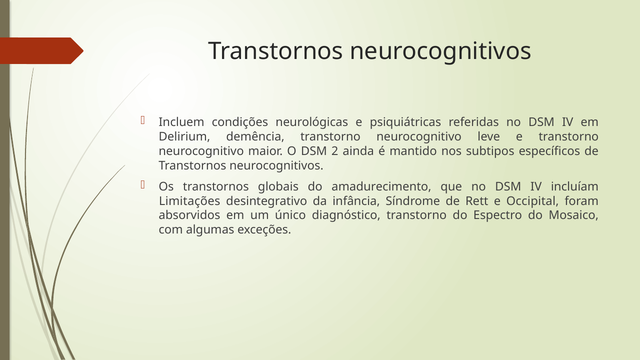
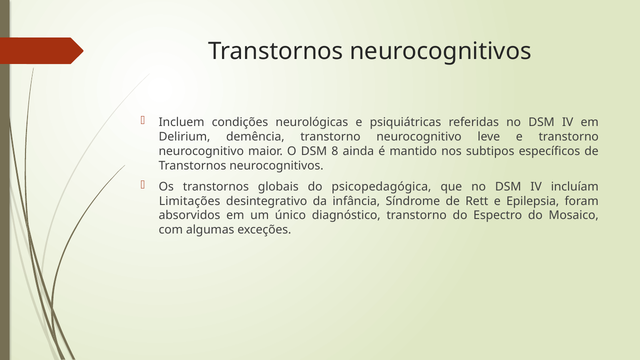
2: 2 -> 8 (335, 151)
amadurecimento: amadurecimento -> psicopedagógica (381, 187)
Occipital: Occipital -> Epilepsia (533, 201)
